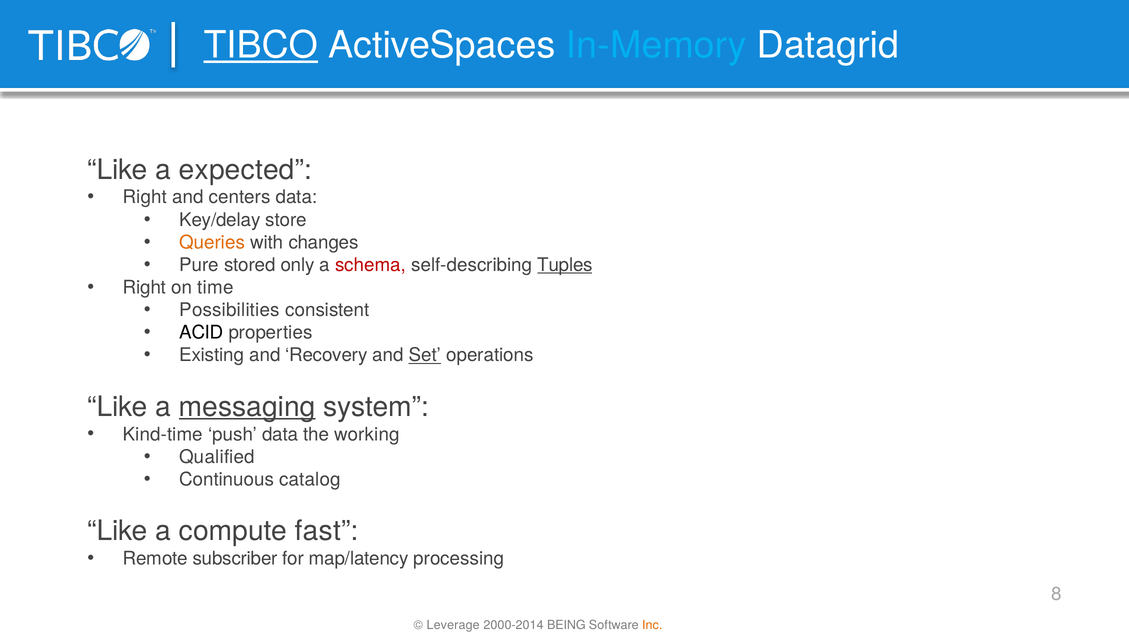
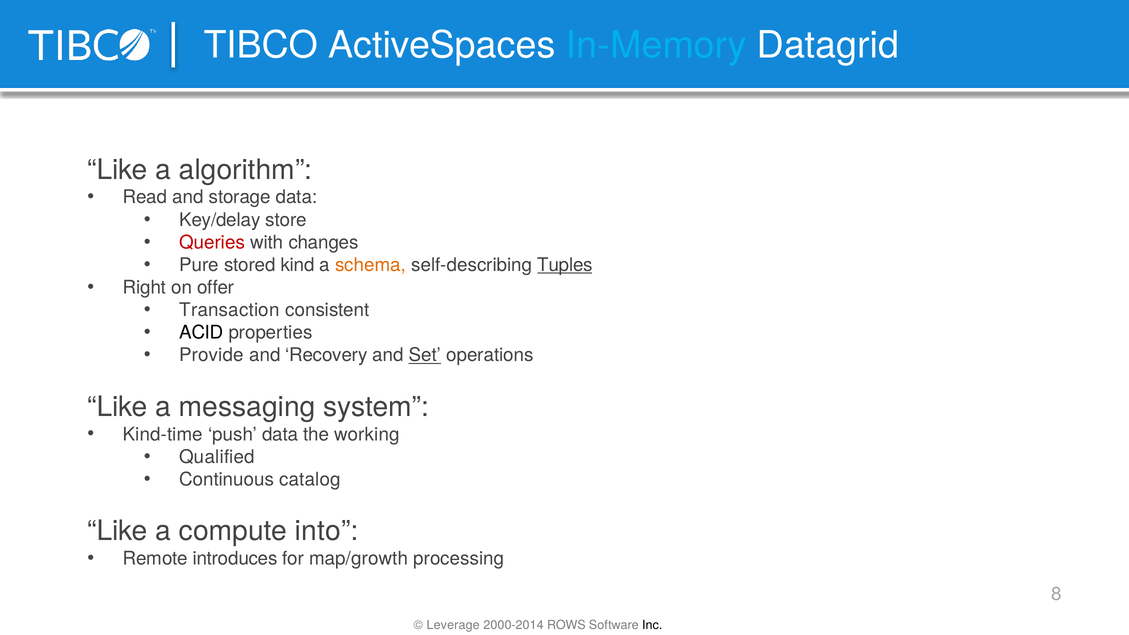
TIBCO underline: present -> none (261, 46)
expected: expected -> algorithm (246, 170)
Right: Right -> Read (145, 197)
centers: centers -> storage (240, 197)
Queries colour: orange -> red (212, 242)
only: only -> kind (298, 265)
schema colour: red -> orange (371, 265)
time: time -> offer (216, 288)
Possibilities: Possibilities -> Transaction (230, 310)
Existing: Existing -> Provide (211, 355)
messaging underline: present -> none (247, 407)
fast: fast -> into (327, 531)
subscriber: subscriber -> introduces (235, 559)
map/latency: map/latency -> map/growth (359, 559)
BEING: BEING -> ROWS (566, 625)
Inc colour: orange -> black (652, 625)
